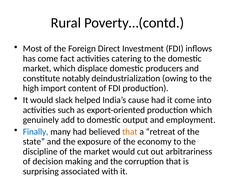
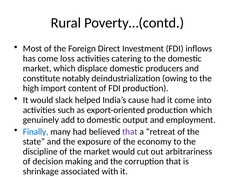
fact: fact -> loss (67, 58)
that colour: orange -> purple (130, 131)
surprising: surprising -> shrinkage (41, 171)
